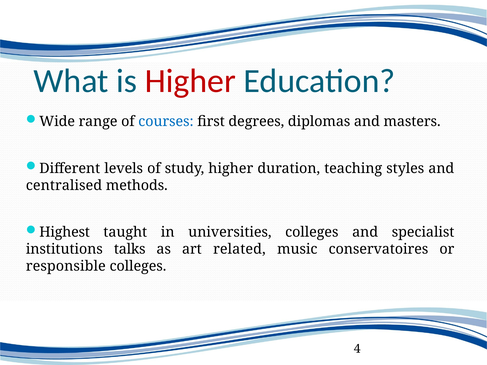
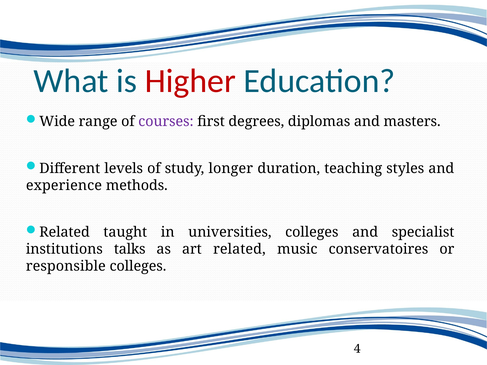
courses colour: blue -> purple (166, 122)
study higher: higher -> longer (231, 169)
centralised: centralised -> experience (64, 186)
Highest: Highest -> Related (65, 232)
